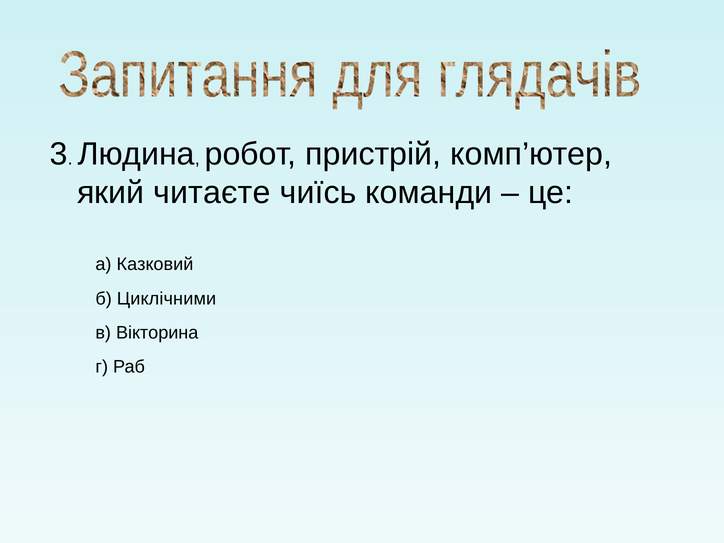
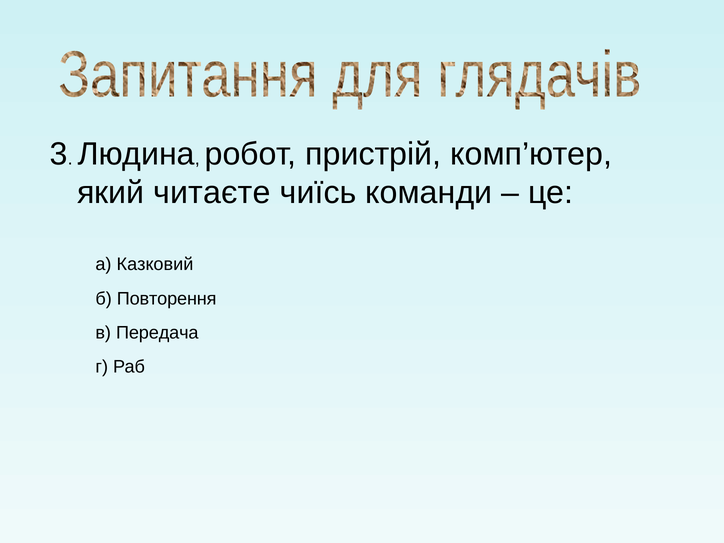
Циклічними: Циклічними -> Повторення (167, 299)
Вікторина: Вікторина -> Передача (157, 333)
